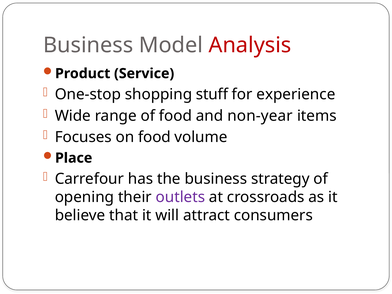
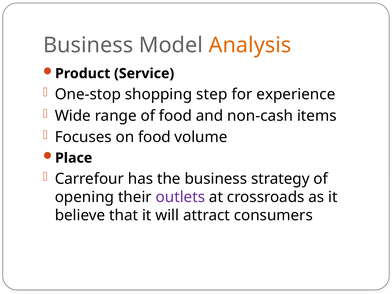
Analysis colour: red -> orange (250, 45)
stuff: stuff -> step (212, 94)
non-year: non-year -> non-cash (260, 116)
